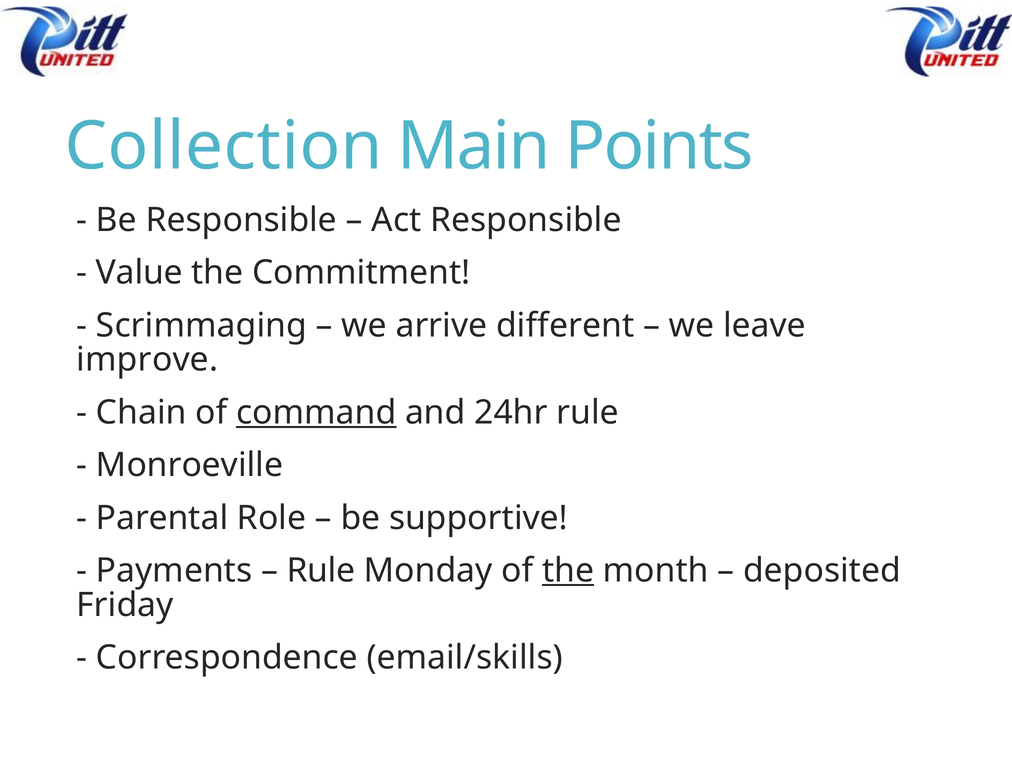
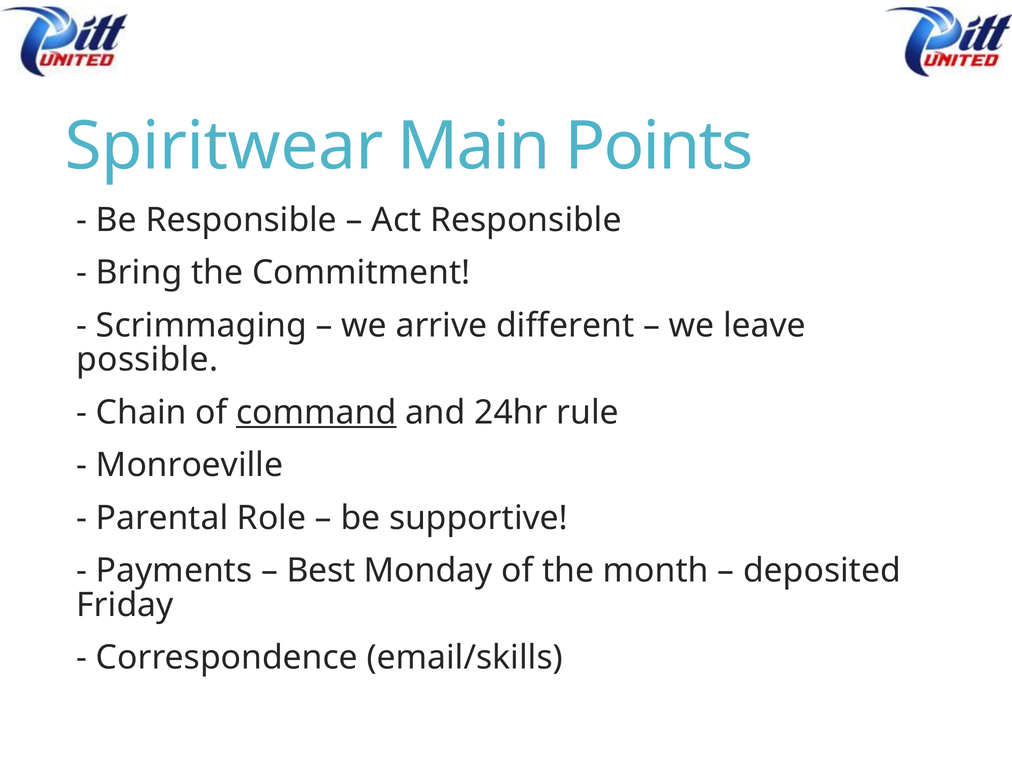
Collection: Collection -> Spiritwear (224, 147)
Value: Value -> Bring (139, 273)
improve: improve -> possible (147, 360)
Rule: Rule -> Best (321, 571)
the underline: present -> none (568, 571)
